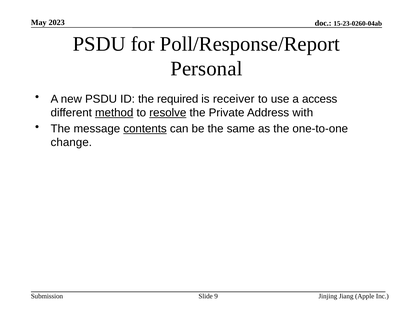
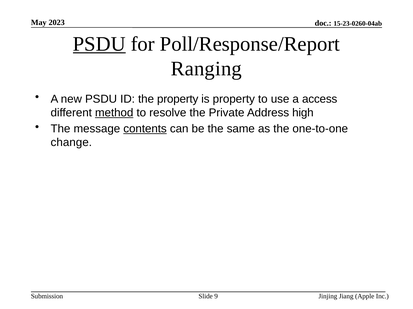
PSDU underline: none -> present (99, 44)
Personal: Personal -> Ranging (206, 69)
the required: required -> property (178, 99)
is receiver: receiver -> property (234, 99)
resolve underline: present -> none (168, 113)
with: with -> high (303, 113)
